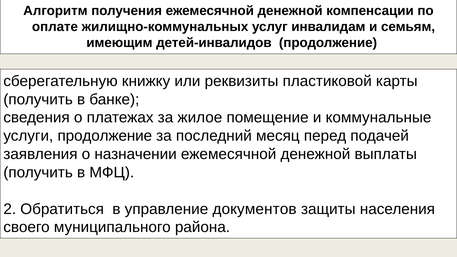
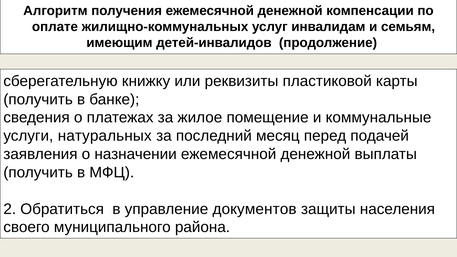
услуги продолжение: продолжение -> натуральных (105, 136)
